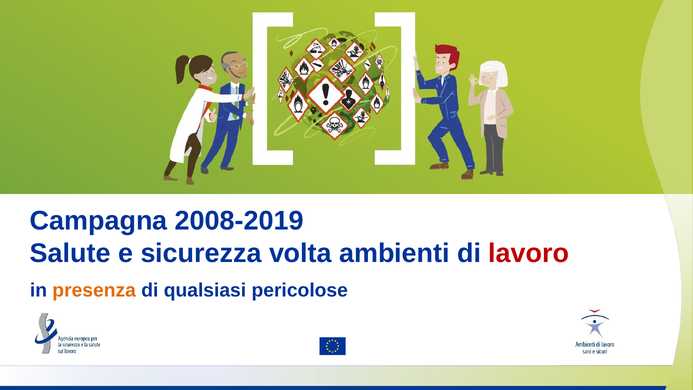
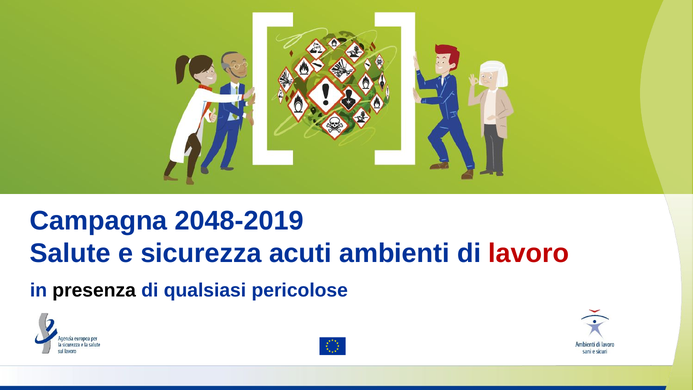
2008-2019: 2008-2019 -> 2048-2019 (239, 221)
volta: volta -> acuti (300, 253)
presenza colour: orange -> black (94, 290)
